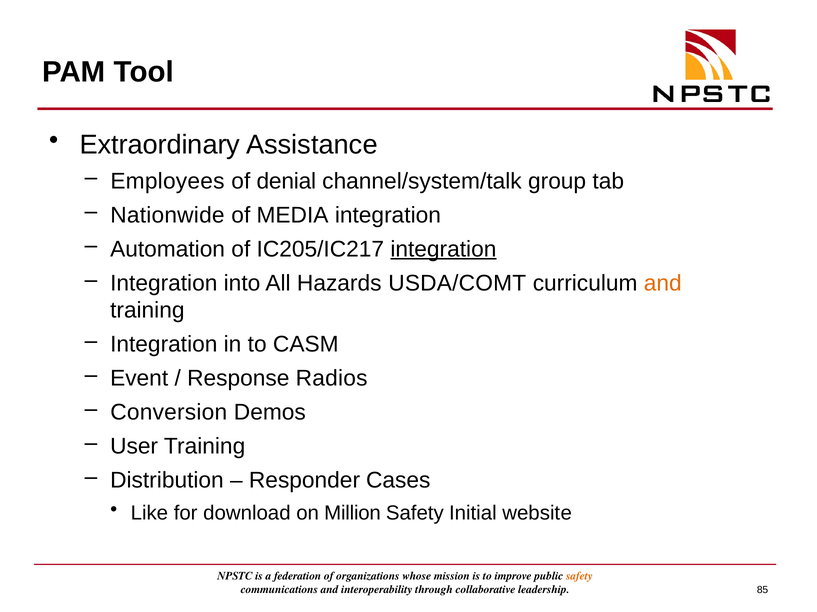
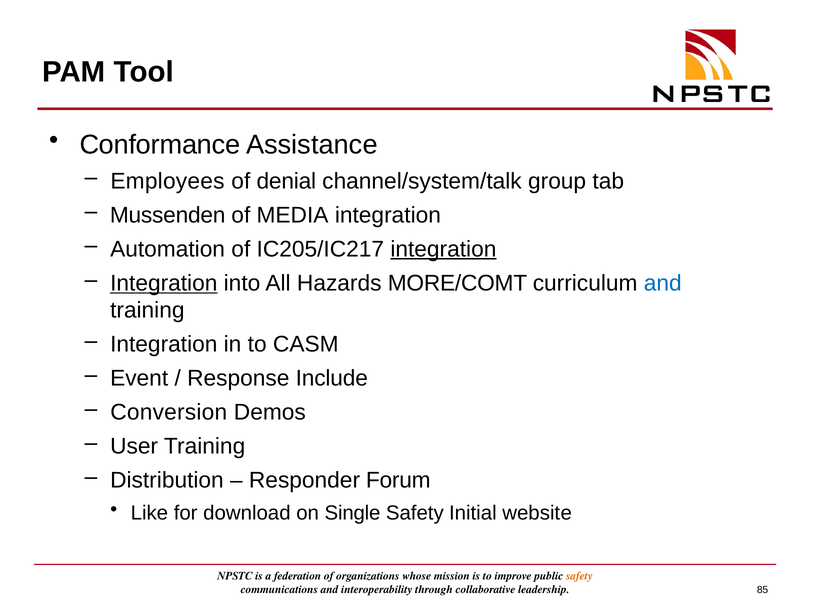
Extraordinary: Extraordinary -> Conformance (160, 145)
Nationwide: Nationwide -> Mussenden (168, 215)
Integration underline: none -> present (164, 284)
USDA/COMT: USDA/COMT -> MORE/COMT (457, 284)
and colour: orange -> blue (663, 284)
Radios: Radios -> Include (332, 379)
Cases: Cases -> Forum (398, 481)
Million: Million -> Single (353, 514)
